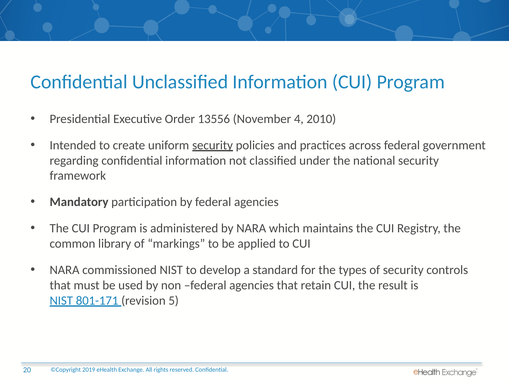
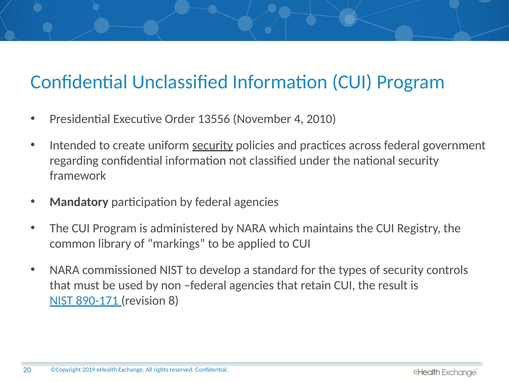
801-171: 801-171 -> 890-171 (97, 300)
5: 5 -> 8 (174, 300)
